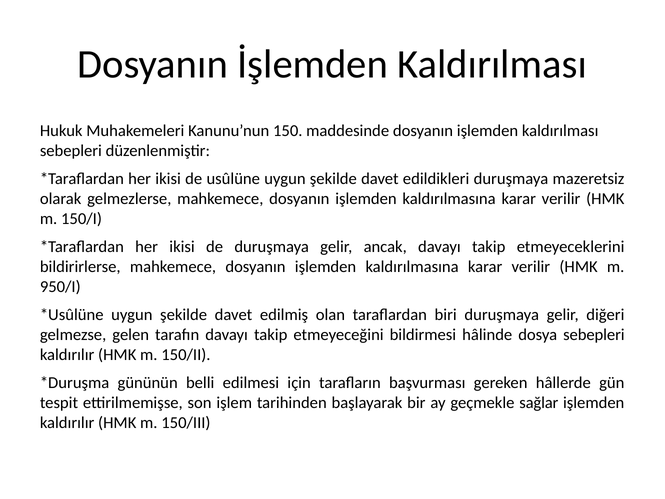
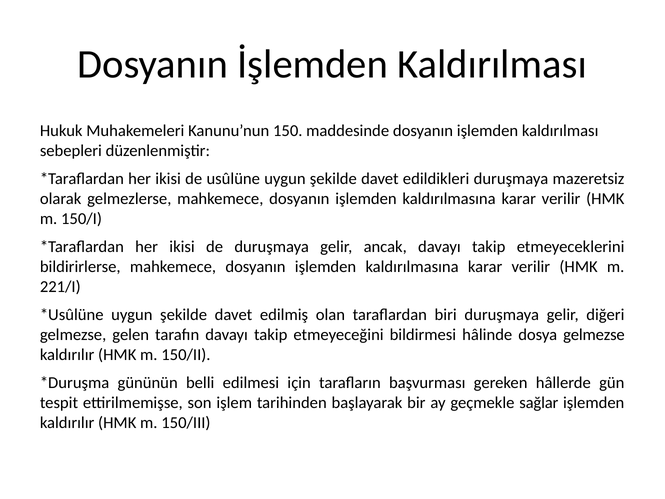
950/I: 950/I -> 221/I (60, 287)
dosya sebepleri: sebepleri -> gelmezse (594, 335)
